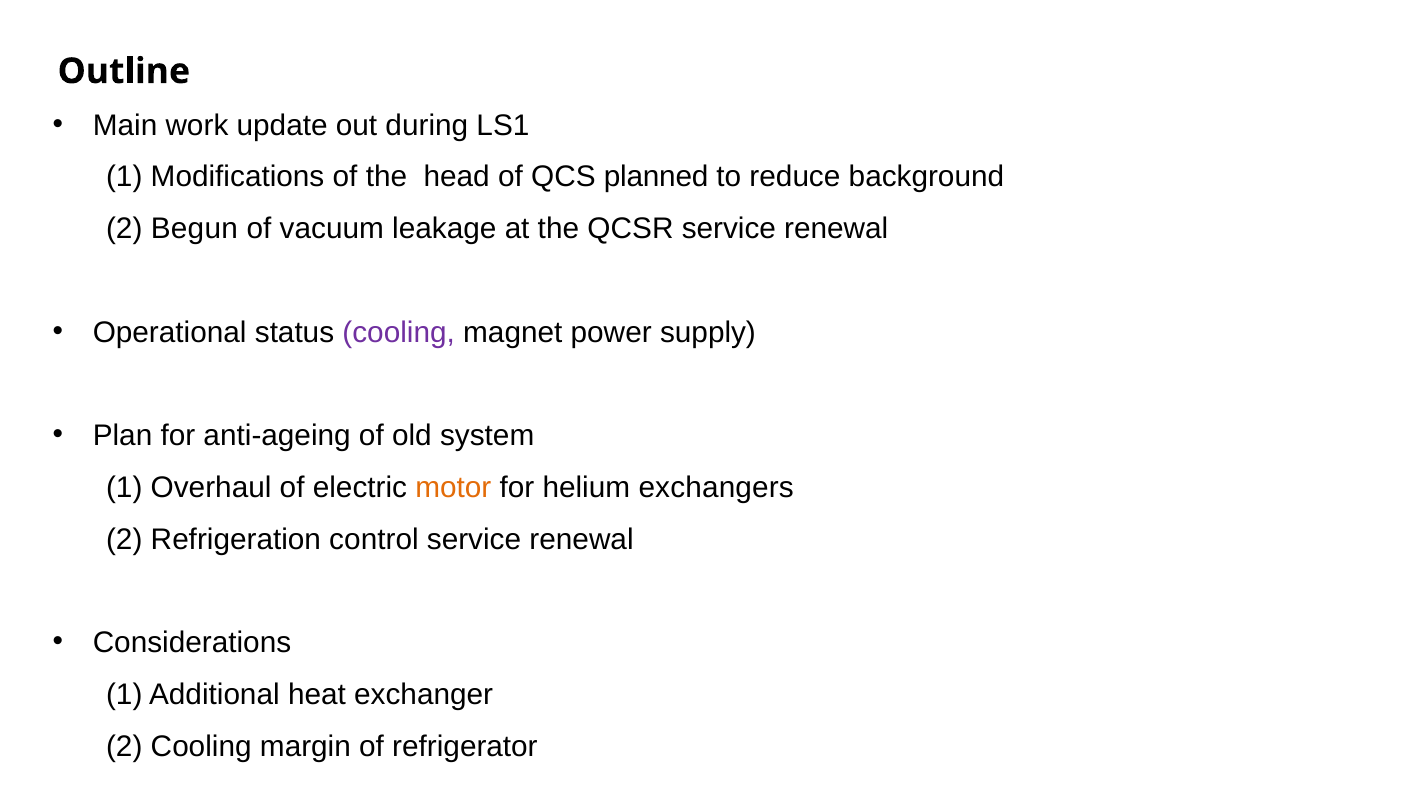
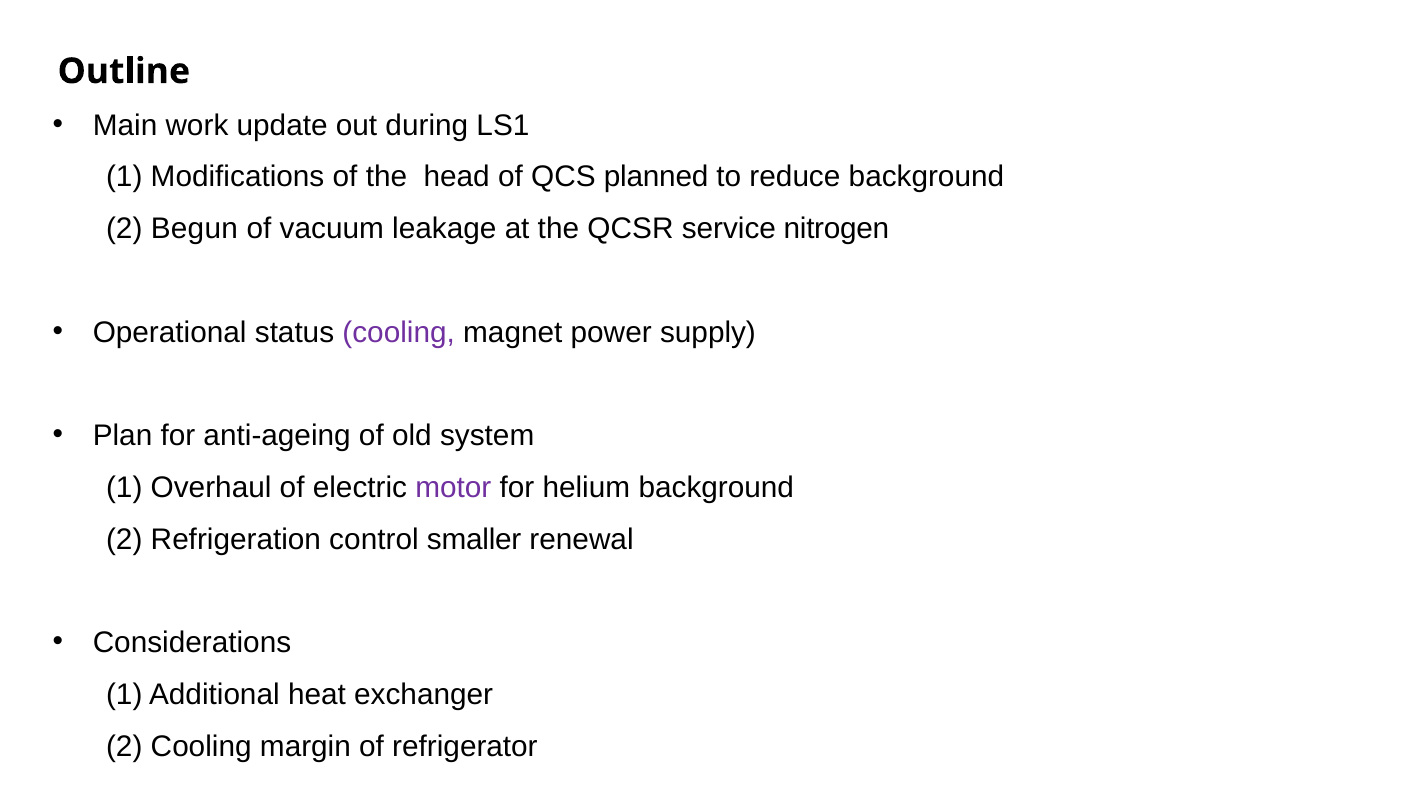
QCSR service renewal: renewal -> nitrogen (836, 229)
motor colour: orange -> purple (453, 487)
helium exchangers: exchangers -> background (716, 487)
control service: service -> smaller (474, 539)
